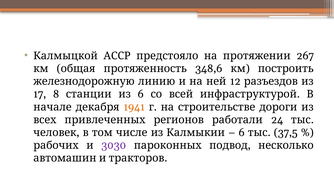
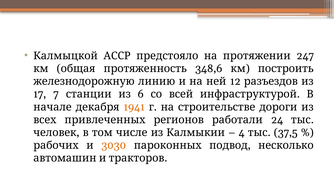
267: 267 -> 247 (305, 56)
8: 8 -> 7 (56, 94)
6: 6 -> 4 (242, 133)
3030 colour: purple -> orange (114, 145)
